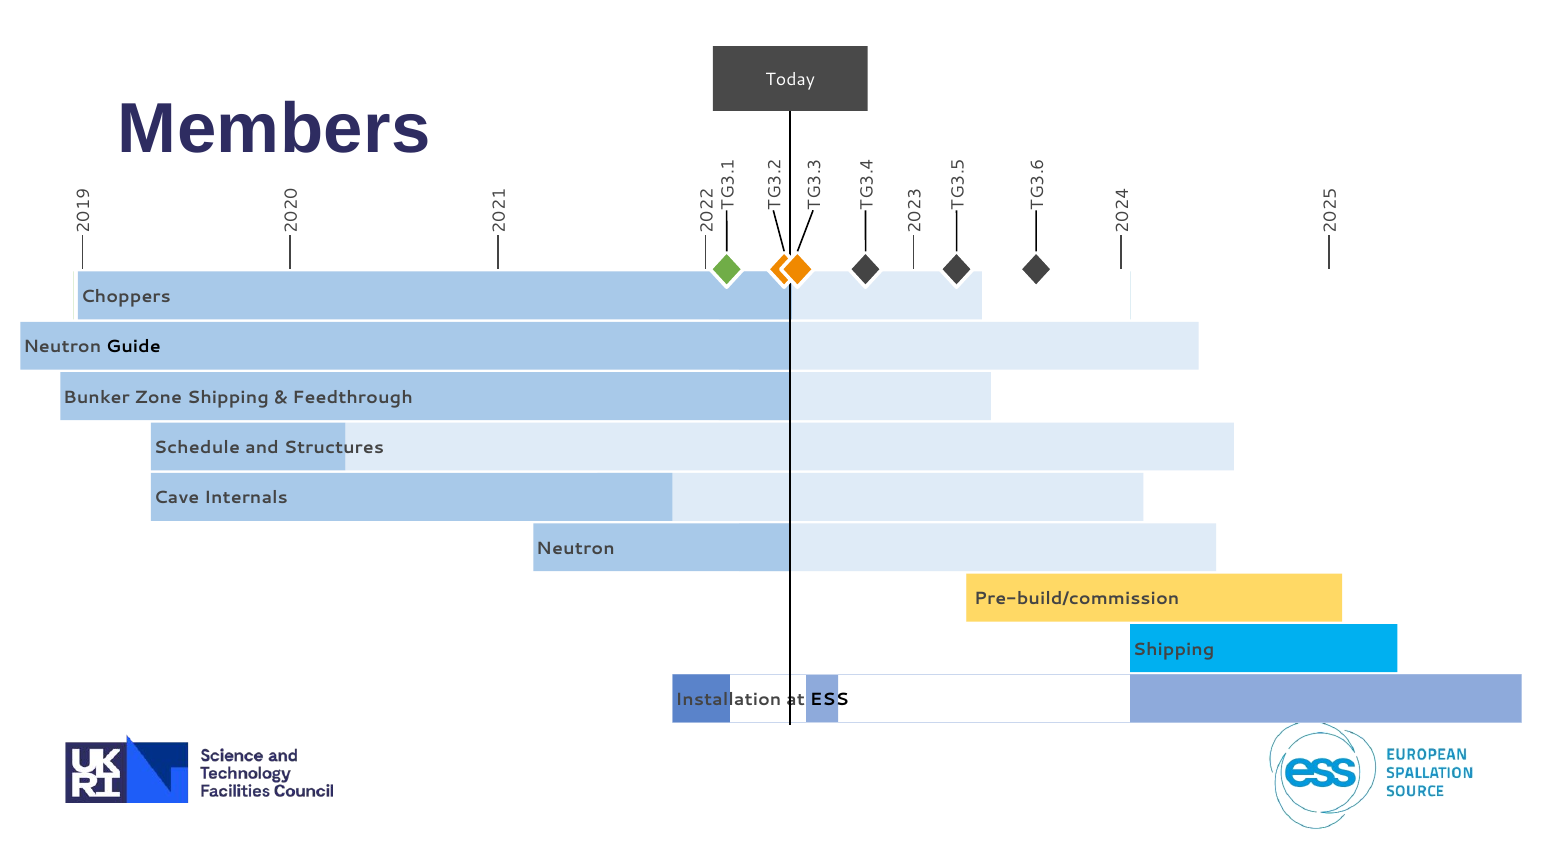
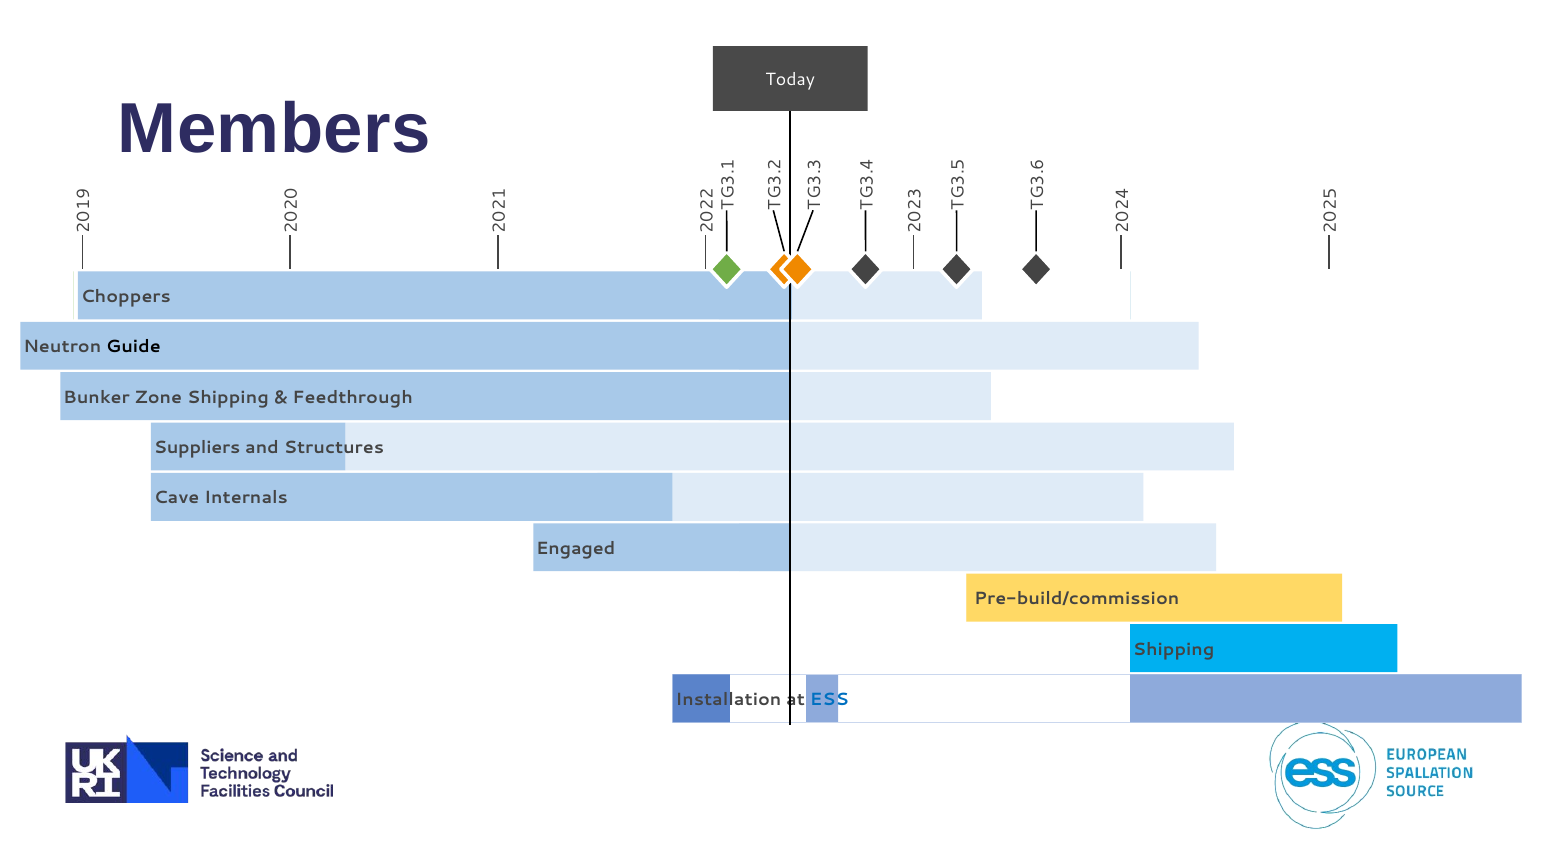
Schedule: Schedule -> Suppliers (197, 448)
Neutron: Neutron -> Engaged (576, 549)
ESS colour: black -> blue (829, 700)
